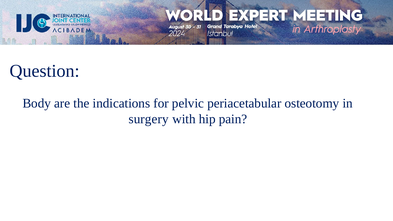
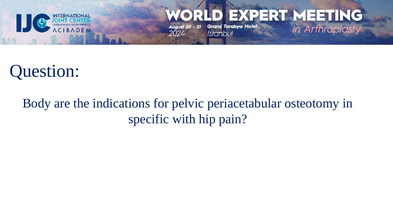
surgery: surgery -> specific (149, 119)
